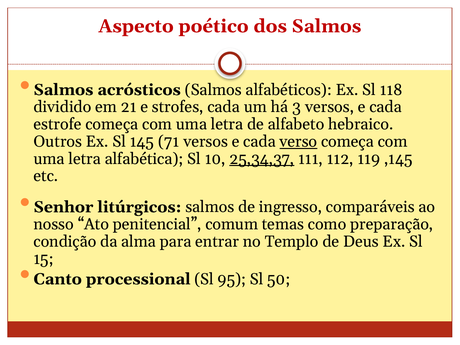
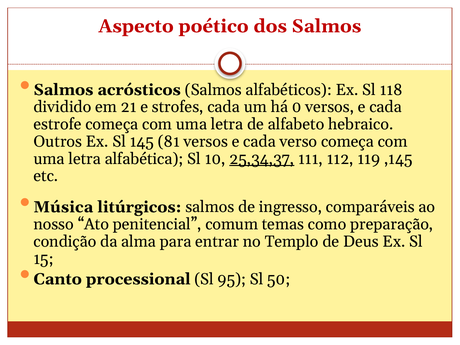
3: 3 -> 0 (297, 107)
71: 71 -> 81 (169, 142)
verso underline: present -> none (298, 142)
Senhor: Senhor -> Música (63, 207)
